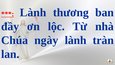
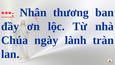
Lành: Lành -> Nhân (33, 12)
